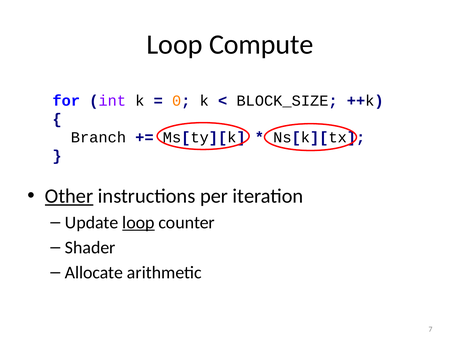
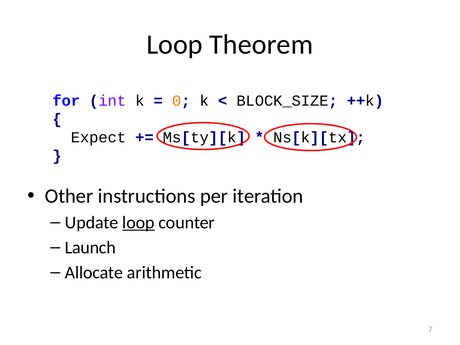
Compute: Compute -> Theorem (261, 45)
Branch: Branch -> Expect (98, 137)
Other underline: present -> none (69, 196)
Shader: Shader -> Launch (90, 248)
